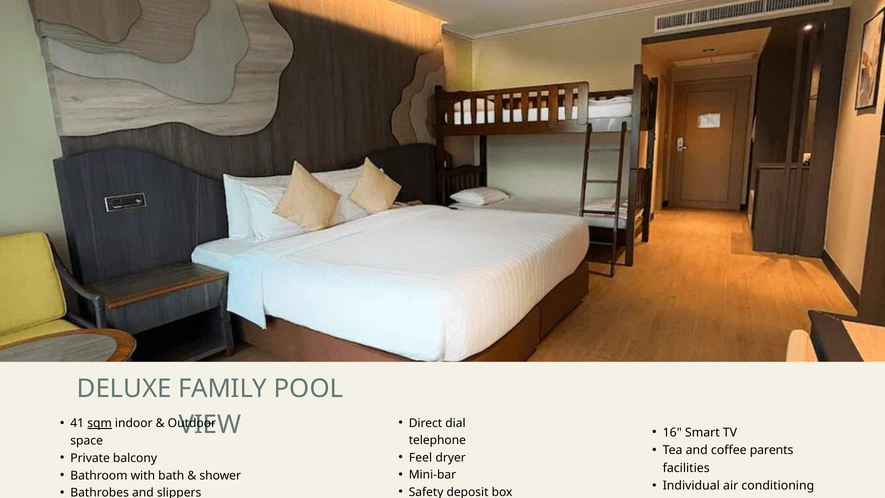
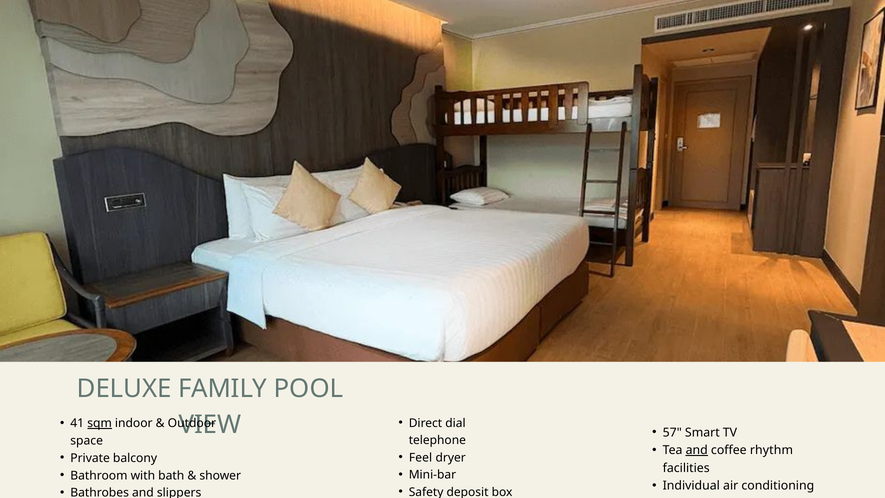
16: 16 -> 57 (672, 432)
and underline: none -> present (697, 450)
parents: parents -> rhythm (771, 450)
